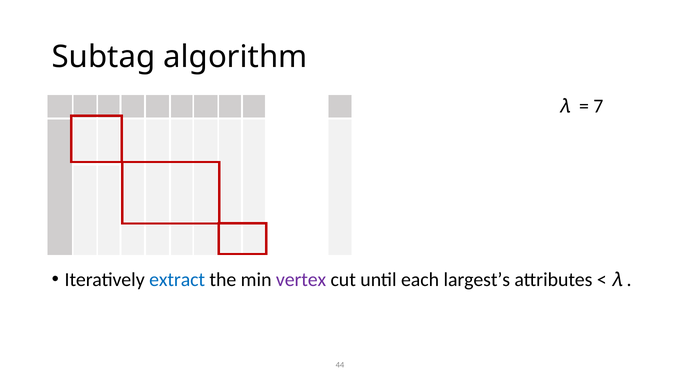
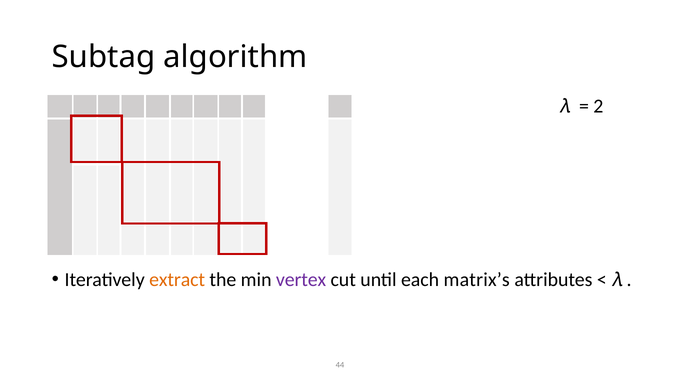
7: 7 -> 2 (598, 106)
extract colour: blue -> orange (177, 280)
largest’s: largest’s -> matrix’s (477, 280)
